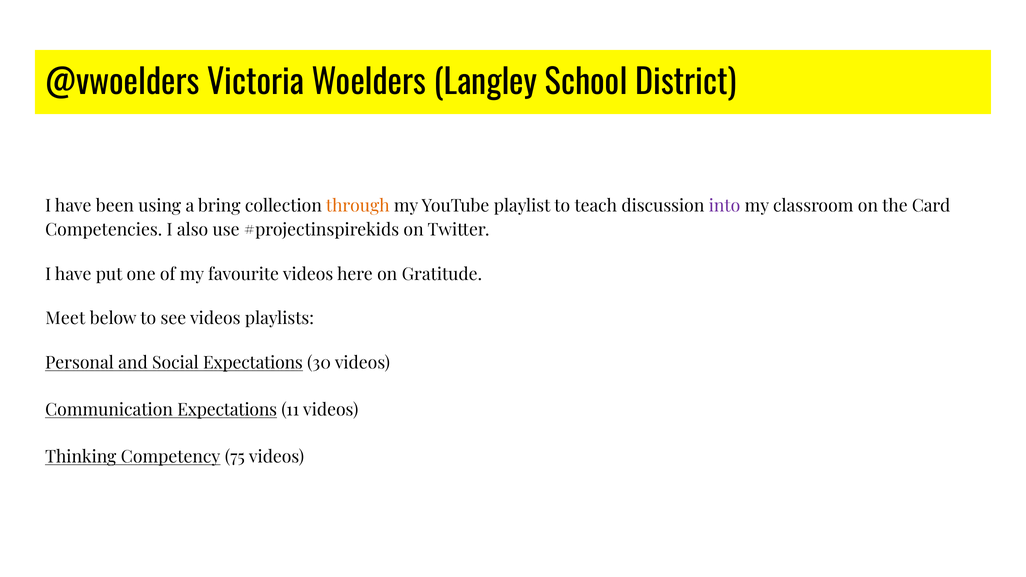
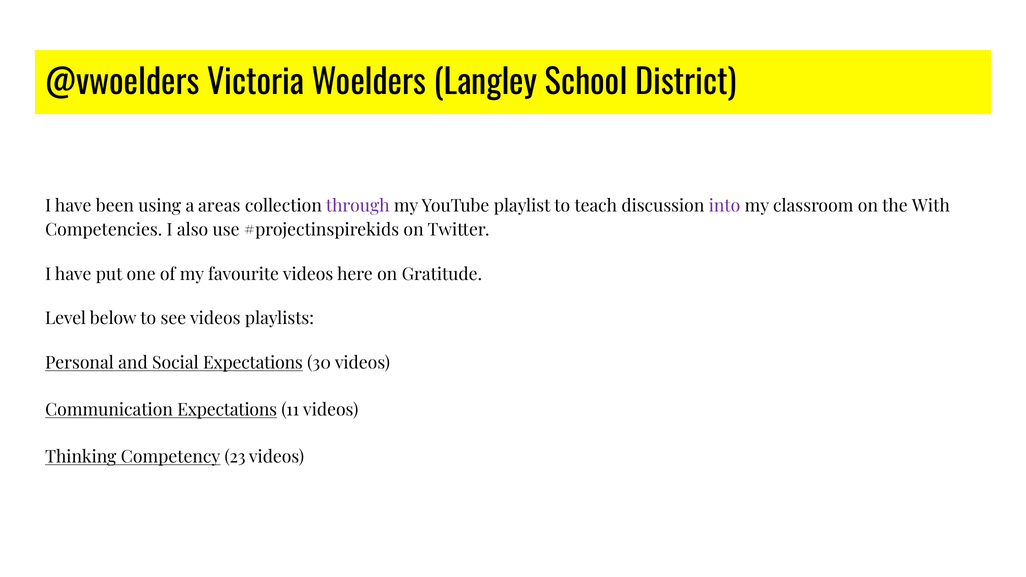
bring: bring -> areas (219, 206)
through colour: orange -> purple (358, 206)
Card: Card -> With (931, 206)
Meet: Meet -> Level (66, 319)
75: 75 -> 23 (235, 457)
